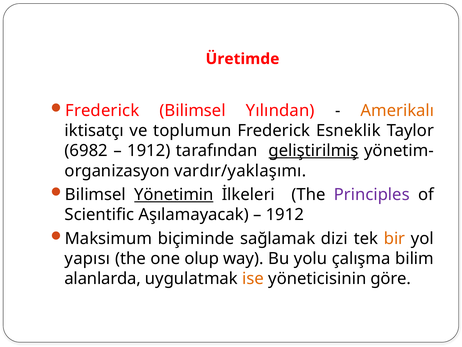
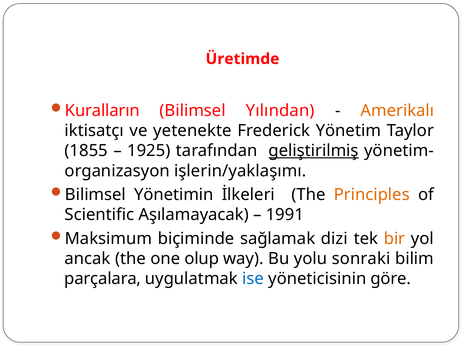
Frederick: Frederick -> Kuralların (102, 110)
toplumun: toplumun -> yetenekte (192, 130)
Esneklik: Esneklik -> Yönetim (348, 130)
6982: 6982 -> 1855 (86, 151)
1912: 1912 -> 1925 (149, 151)
vardır/yaklaşımı: vardır/yaklaşımı -> işlerin/yaklaşımı (240, 171)
Yönetimin underline: present -> none (174, 194)
Principles colour: purple -> orange (372, 194)
1912: 1912 -> 1991 (285, 214)
yapısı: yapısı -> ancak (88, 258)
çalışma: çalışma -> sonraki (361, 258)
alanlarda: alanlarda -> parçalara (103, 278)
ise colour: orange -> blue (253, 278)
